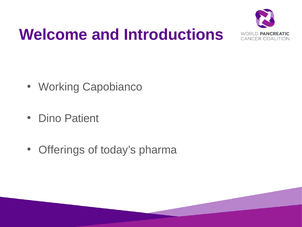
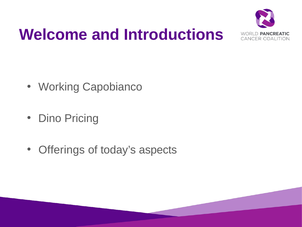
Patient: Patient -> Pricing (82, 118)
pharma: pharma -> aspects (158, 149)
